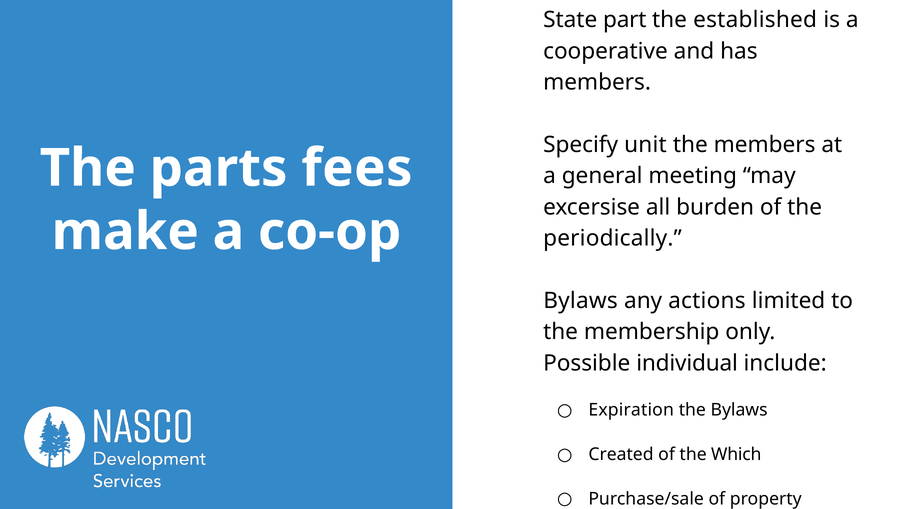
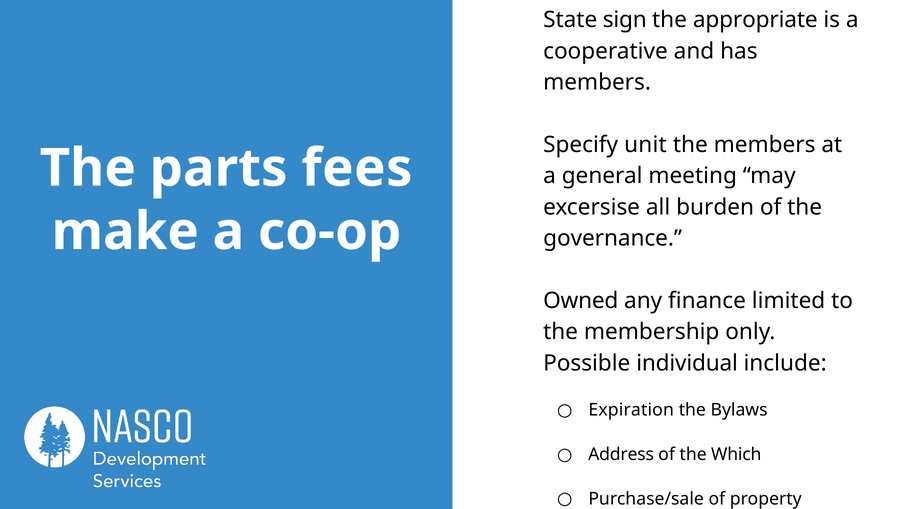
part: part -> sign (625, 20)
established: established -> appropriate (755, 20)
periodically: periodically -> governance (613, 238)
Bylaws: Bylaws -> Owned (581, 301)
actions: actions -> finance (707, 301)
Created: Created -> Address (621, 455)
